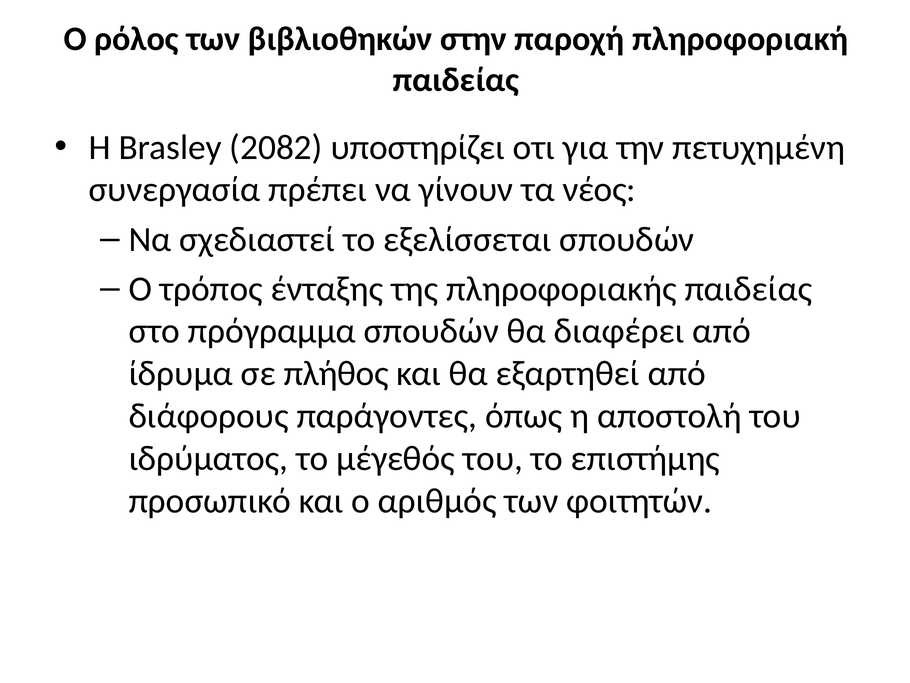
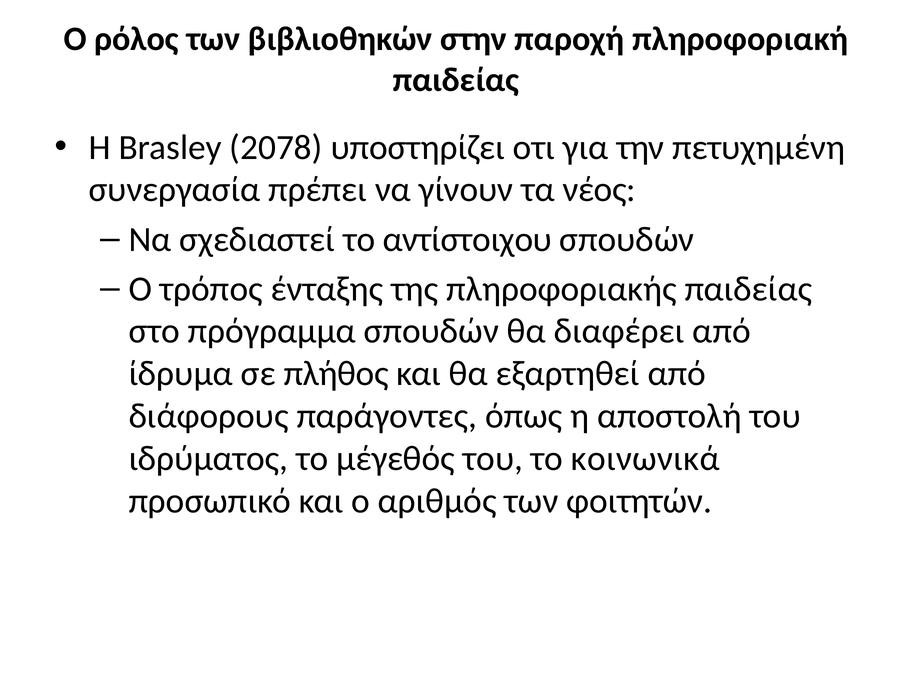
2082: 2082 -> 2078 (276, 147)
εξελίσσεται: εξελίσσεται -> αντίστοιχου (467, 239)
επιστήμης: επιστήμης -> κοινωνικά (645, 458)
